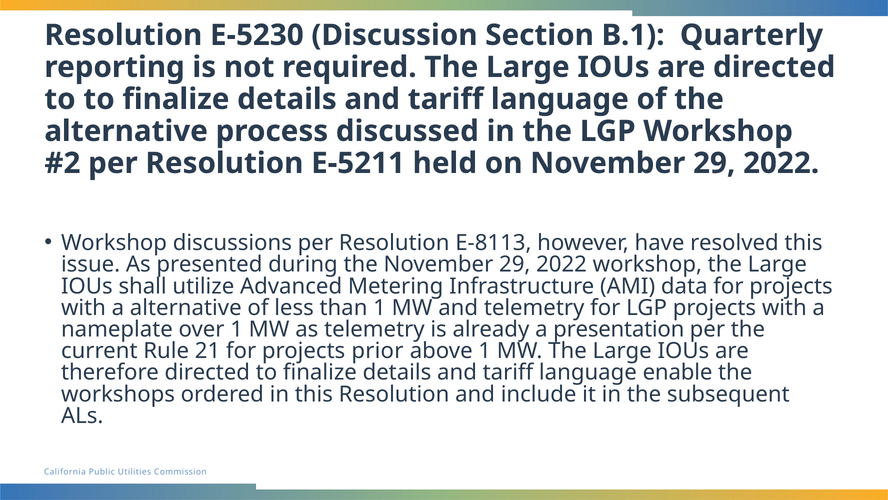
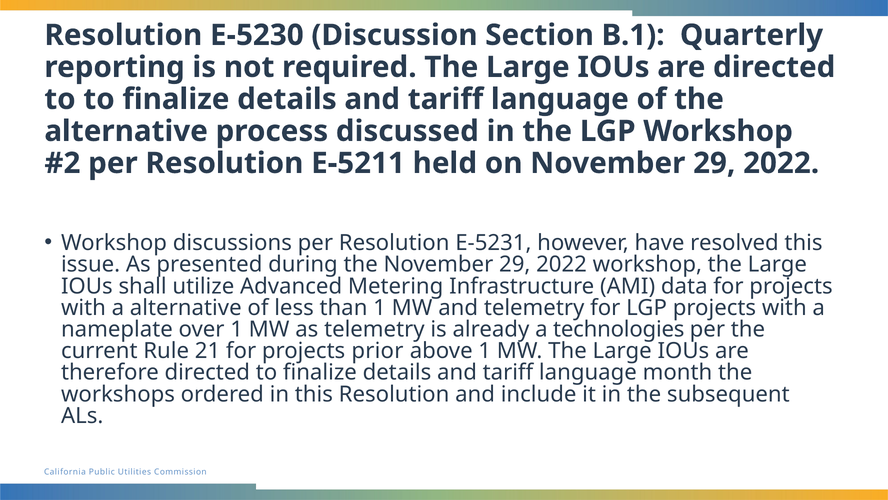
E-8113: E-8113 -> E-5231 (493, 243)
presentation: presentation -> technologies (619, 329)
enable: enable -> month (677, 372)
